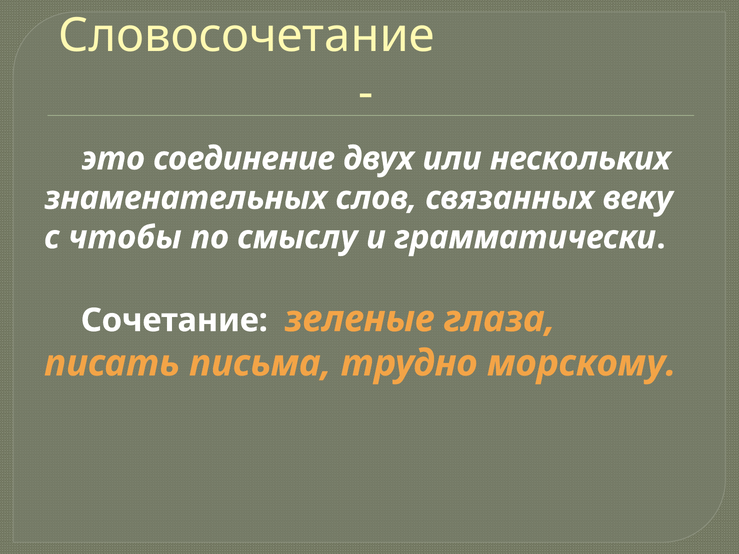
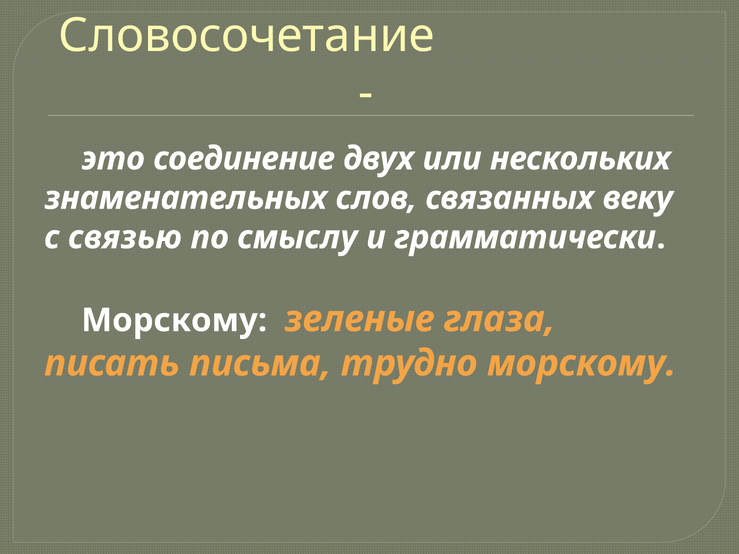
чтобы: чтобы -> связью (125, 238)
Сочетание: Сочетание -> Морскому (174, 320)
